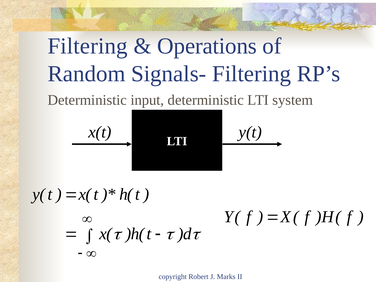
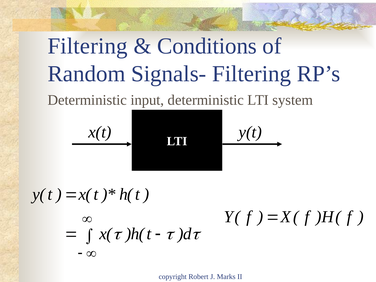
Operations: Operations -> Conditions (207, 46)
